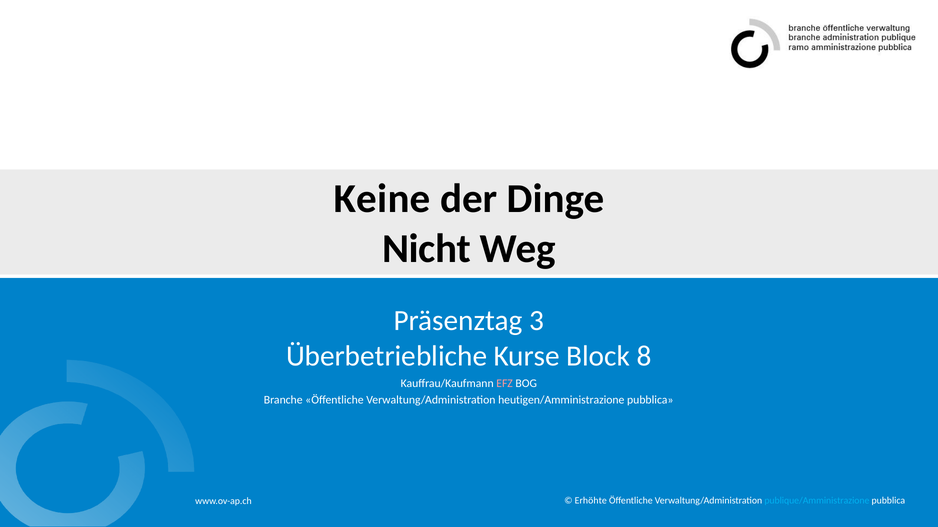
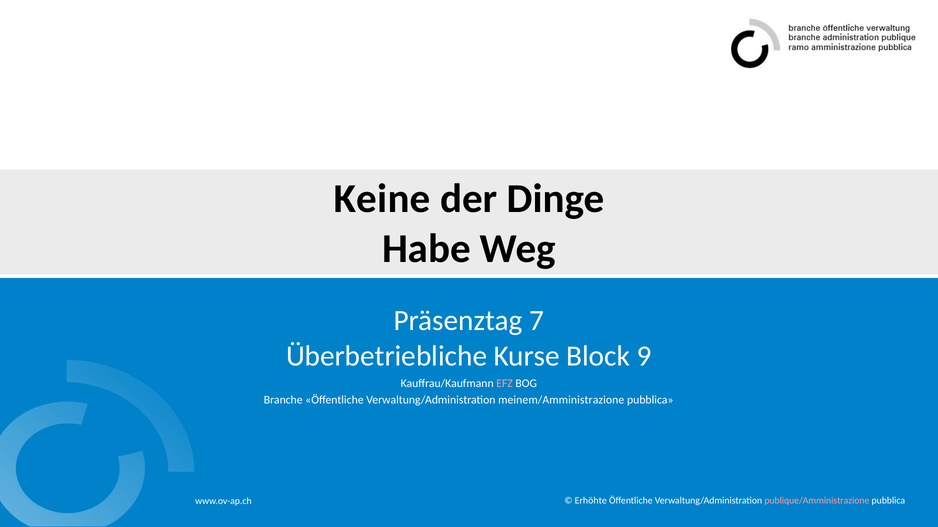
Nicht: Nicht -> Habe (426, 249)
3: 3 -> 7 (537, 321)
8: 8 -> 9 (644, 357)
heutigen/Amministrazione: heutigen/Amministrazione -> meinem/Amministrazione (561, 400)
publique/Amministrazione colour: light blue -> pink (817, 501)
